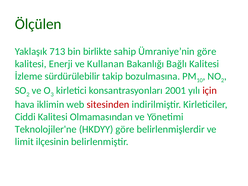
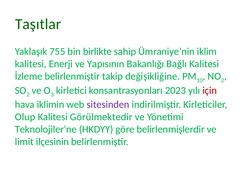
Ölçülen: Ölçülen -> Taşıtlar (38, 24)
713: 713 -> 755 (57, 52)
Ümraniye’nin göre: göre -> iklim (207, 52)
Kullanan: Kullanan -> Yapısının (106, 64)
İzleme sürdürülebilir: sürdürülebilir -> belirlenmiştir (72, 76)
bozulmasına: bozulmasına -> değişikliğine (153, 76)
2001: 2001 -> 2023 (176, 90)
sitesinden colour: red -> purple (108, 105)
Ciddi: Ciddi -> Olup (25, 117)
Olmamasından: Olmamasından -> Görülmektedir (101, 117)
